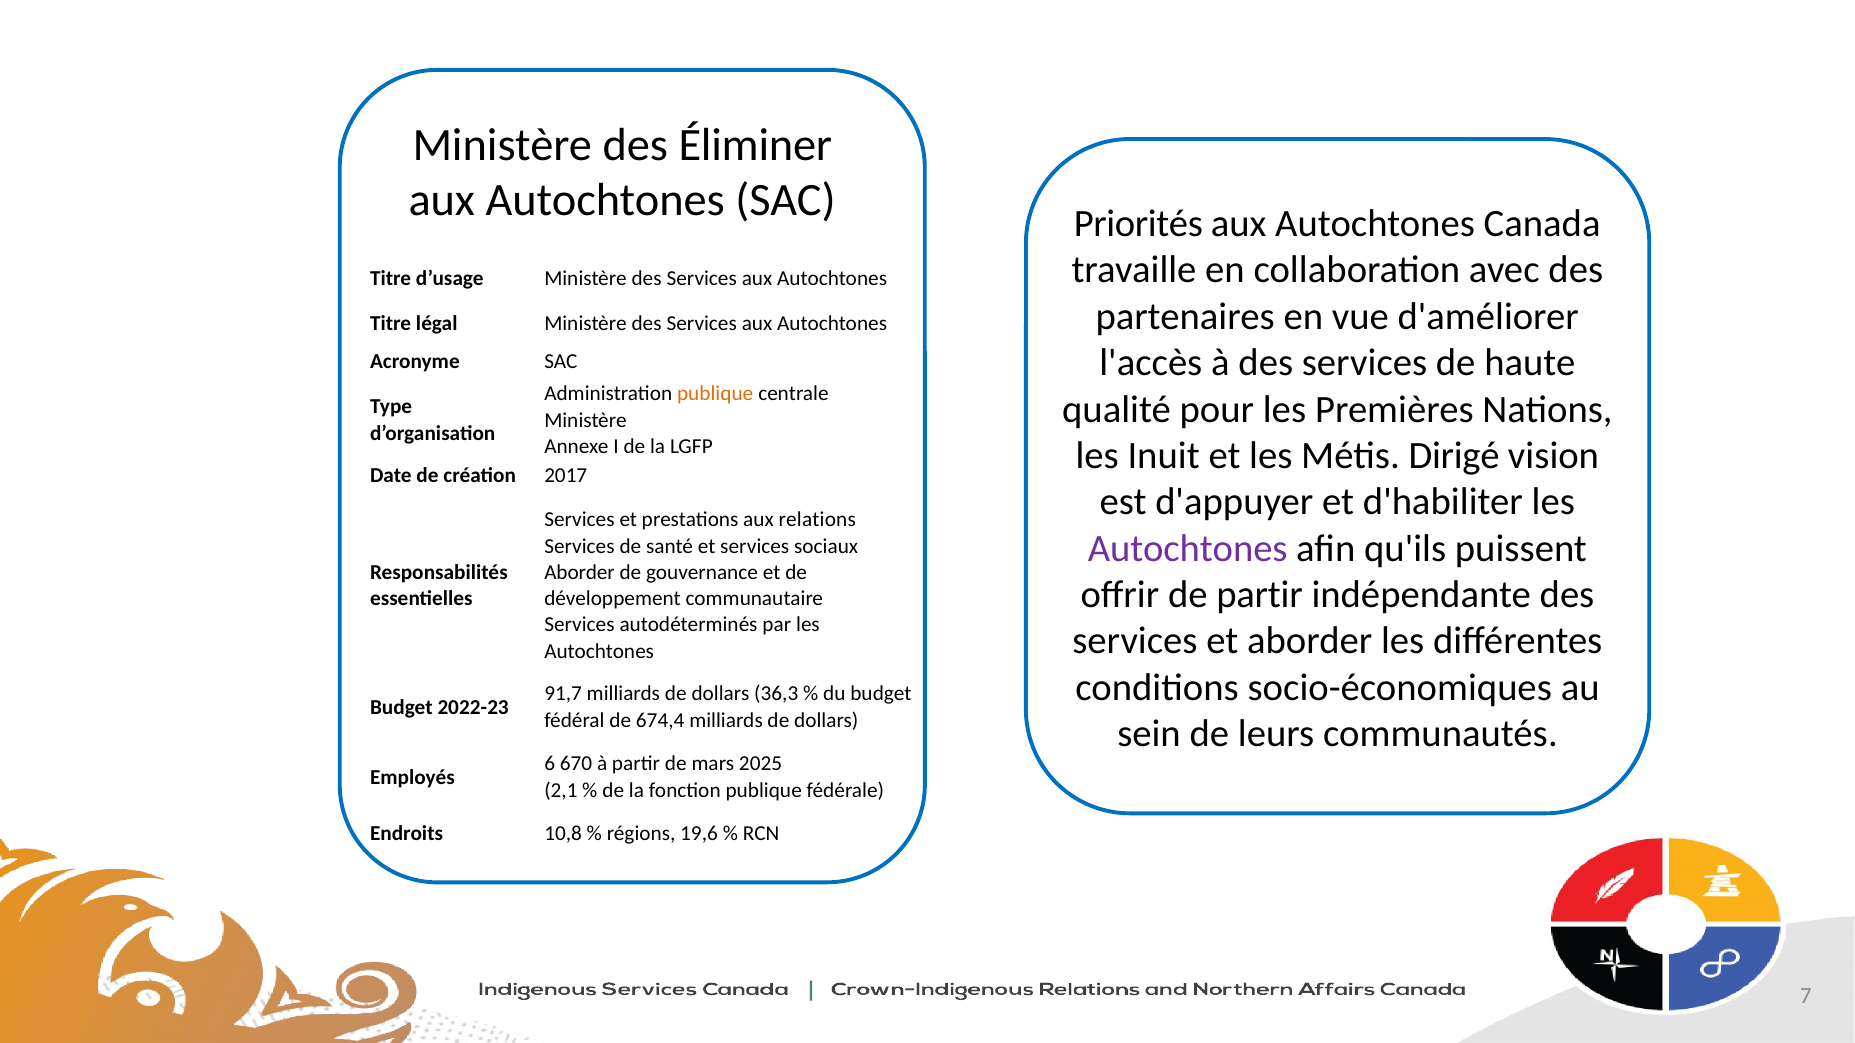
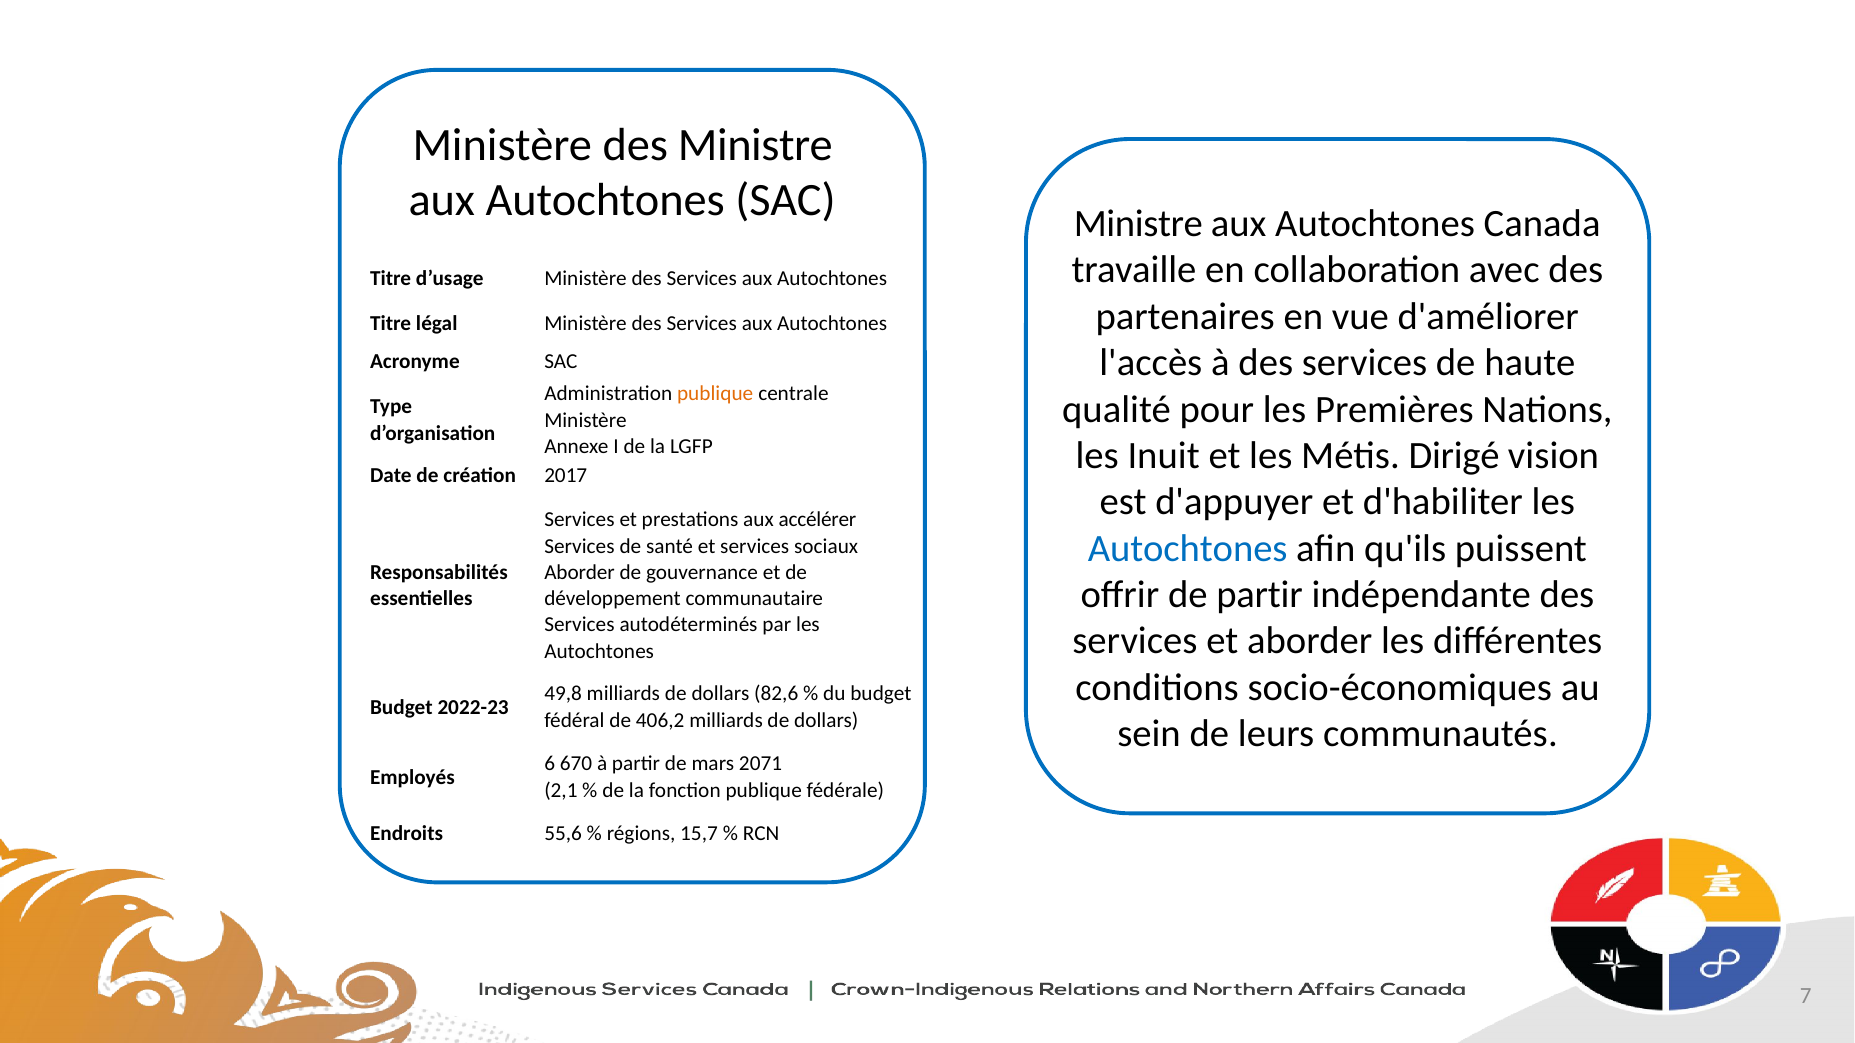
des Éliminer: Éliminer -> Ministre (755, 145)
Priorités: Priorités -> Ministre (1138, 224)
relations: relations -> accélérer (817, 520)
Autochtones colour: purple -> blue (1188, 549)
91,7: 91,7 -> 49,8 (563, 694)
36,3: 36,3 -> 82,6 (776, 694)
674,4: 674,4 -> 406,2 (660, 720)
2025: 2025 -> 2071 (761, 764)
10,8: 10,8 -> 55,6 (563, 833)
19,6: 19,6 -> 15,7 (699, 833)
